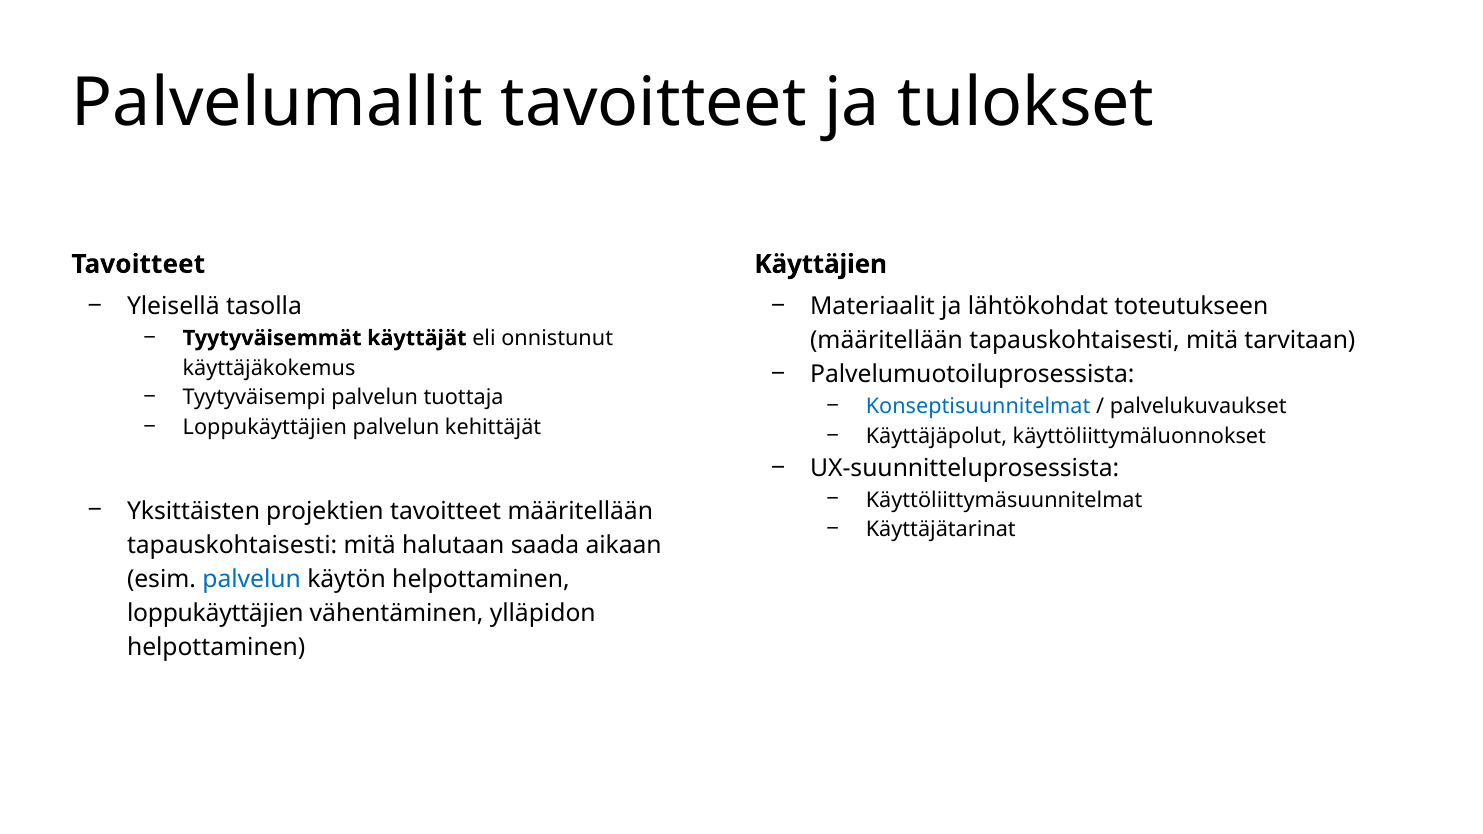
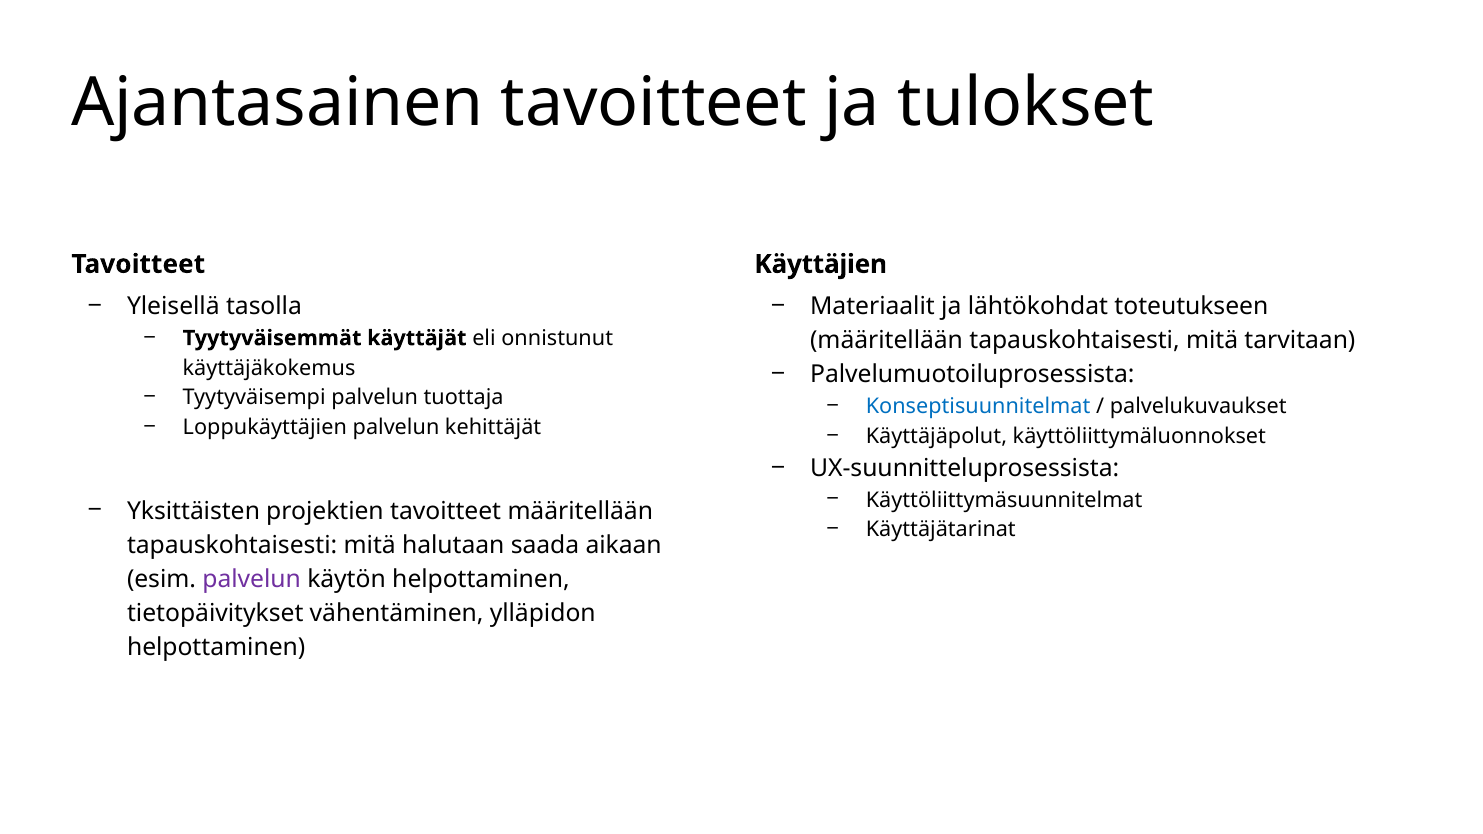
Palvelumallit: Palvelumallit -> Ajantasainen (277, 103)
palvelun colour: blue -> purple (252, 579)
loppukäyttäjien: loppukäyttäjien -> tietopäivitykset (215, 613)
